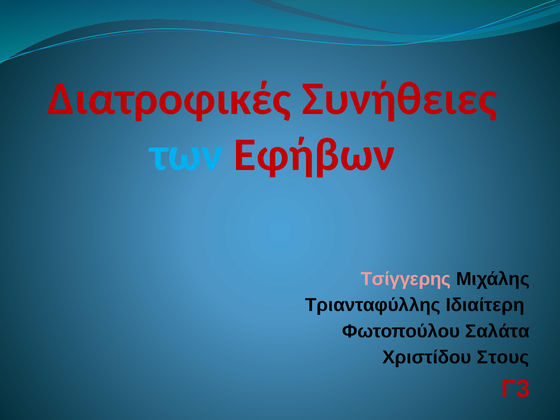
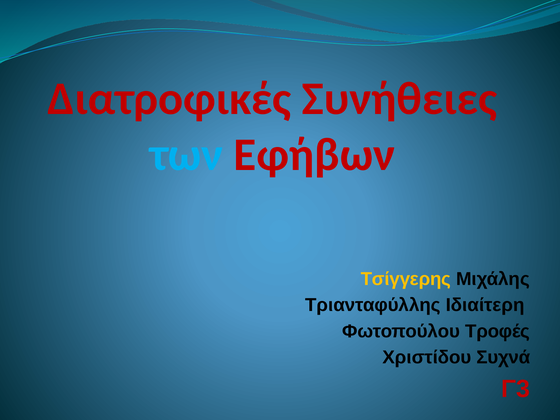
Τσίγγερης colour: pink -> yellow (406, 279)
Σαλάτα: Σαλάτα -> Τροφές (498, 331)
Στους: Στους -> Συχνά (503, 357)
